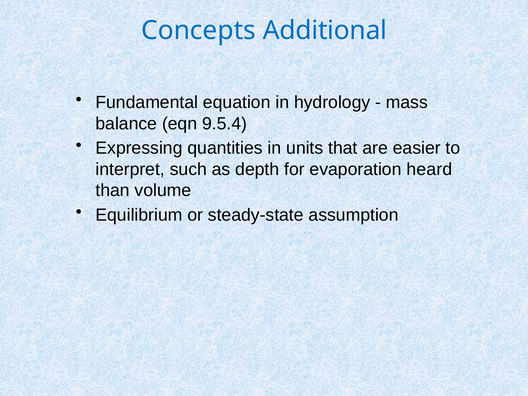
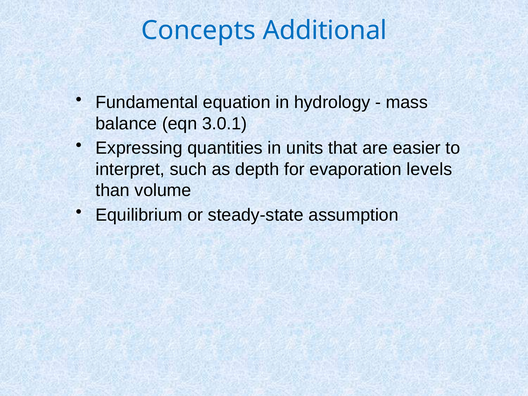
9.5.4: 9.5.4 -> 3.0.1 (225, 124)
heard: heard -> levels (429, 169)
